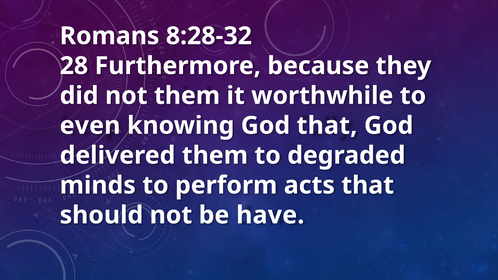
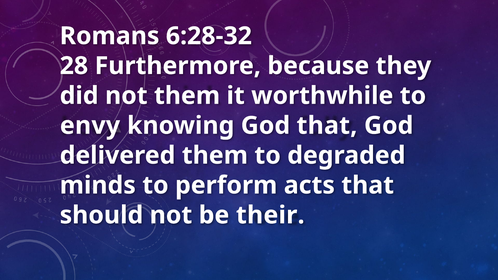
8:28-32: 8:28-32 -> 6:28-32 (209, 36)
even: even -> envy (90, 126)
have: have -> their (270, 215)
